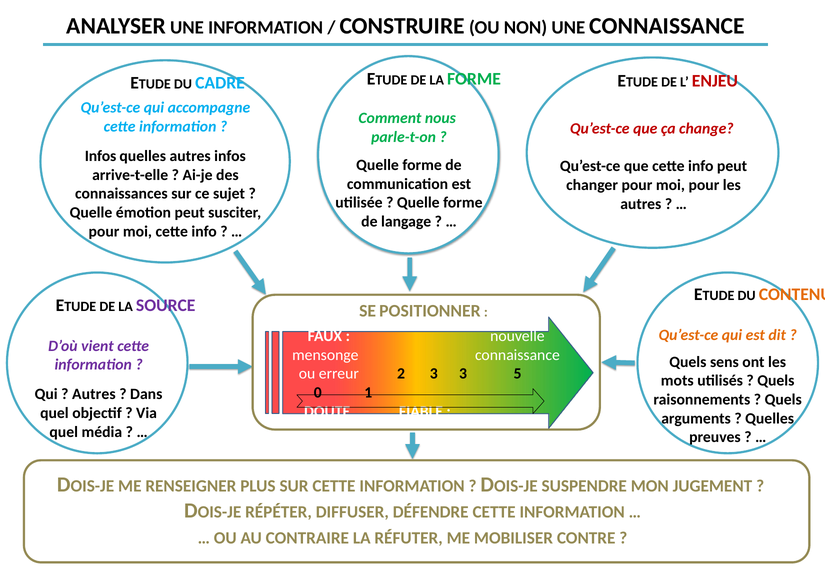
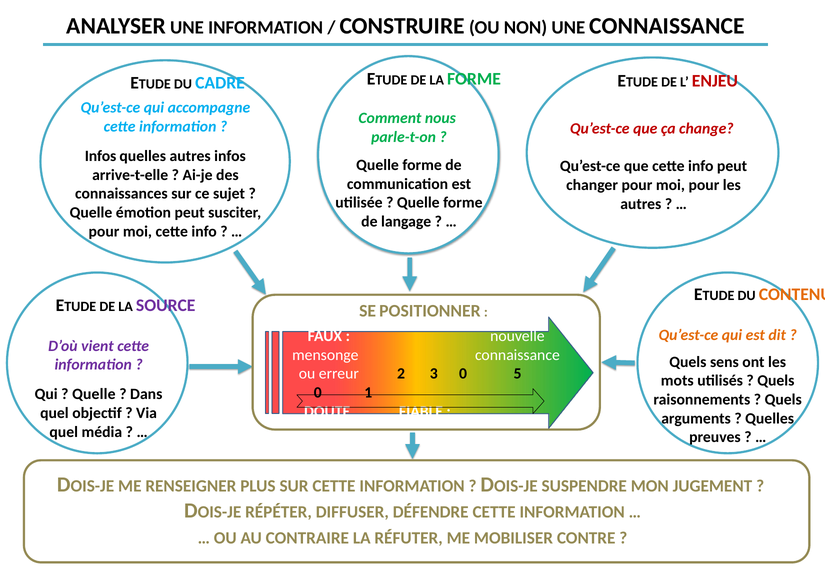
3 3: 3 -> 0 (463, 373)
Autres: Autres -> Quelle (94, 394)
